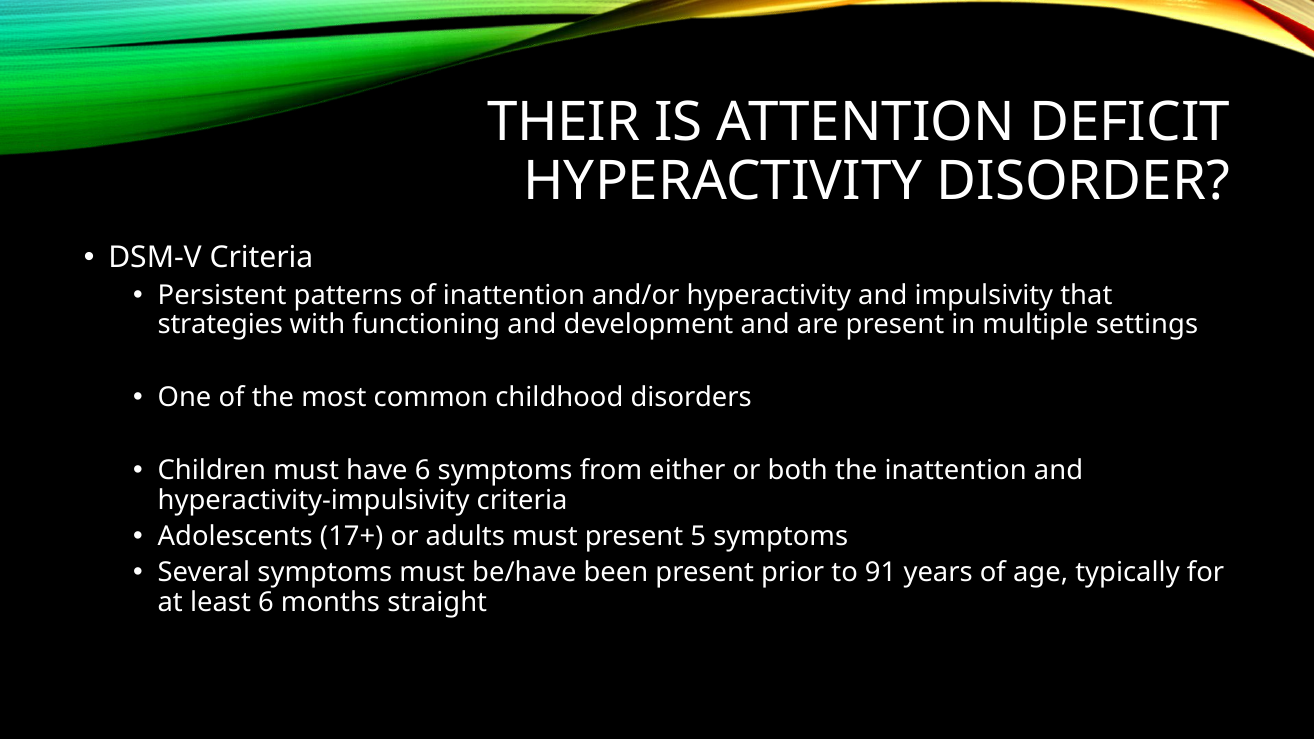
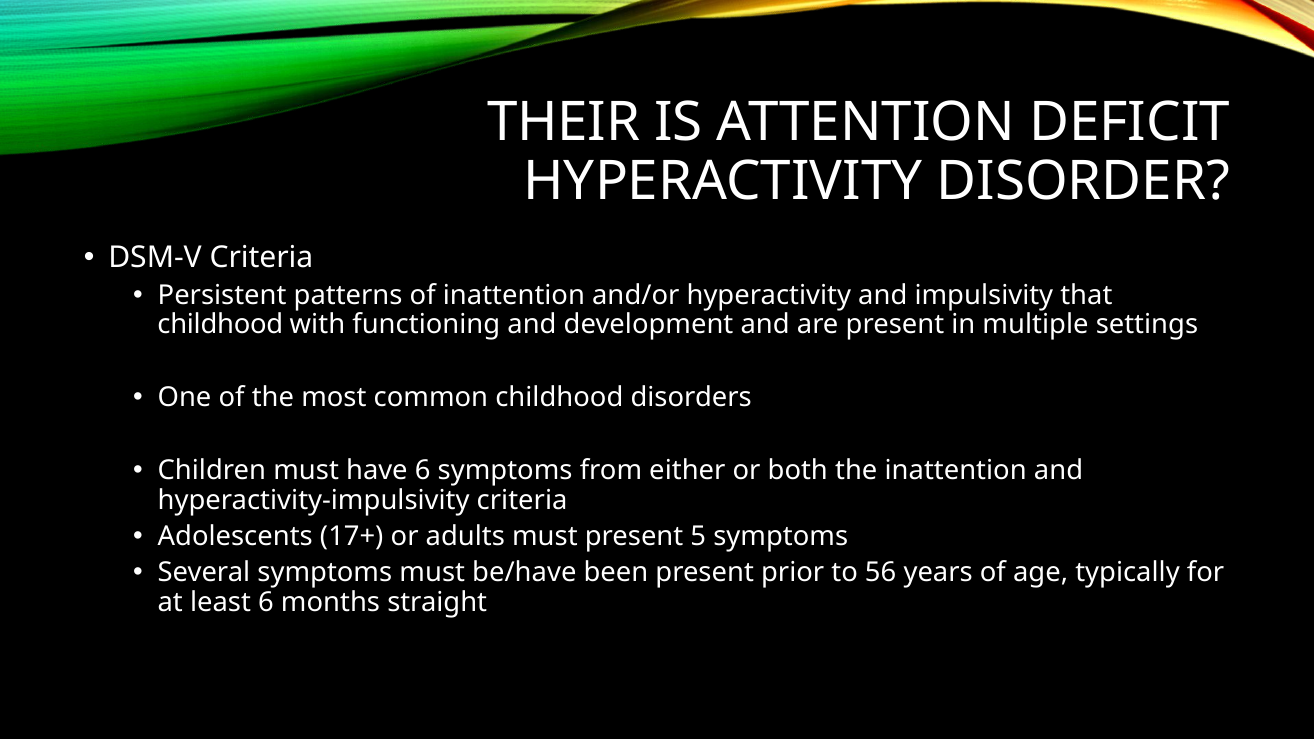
strategies: strategies -> childhood (220, 325)
91: 91 -> 56 (881, 573)
